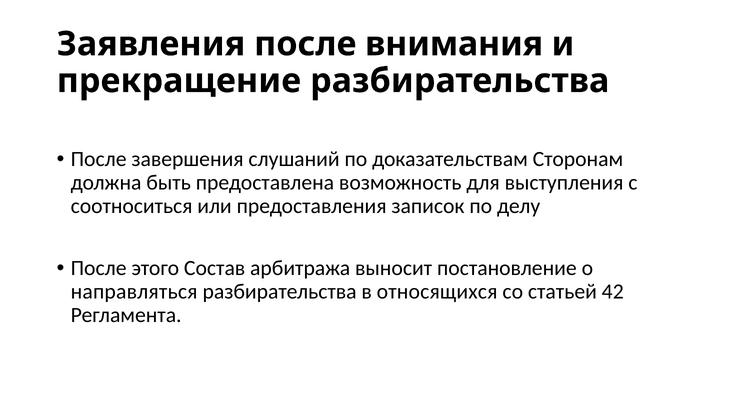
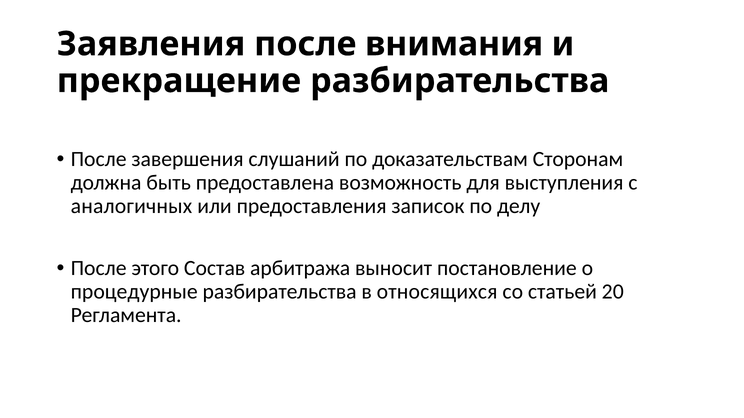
соотноситься: соотноситься -> аналогичных (131, 206)
направляться: направляться -> процедурные (134, 292)
42: 42 -> 20 (613, 292)
